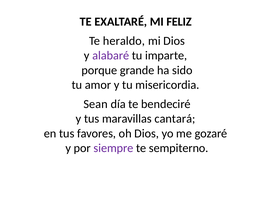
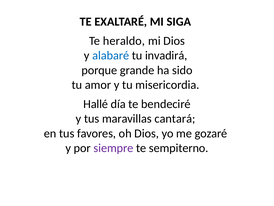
FELIZ: FELIZ -> SIGA (179, 22)
alabaré colour: purple -> blue (111, 55)
imparte: imparte -> invadirá (166, 55)
Sean: Sean -> Hallé (96, 104)
